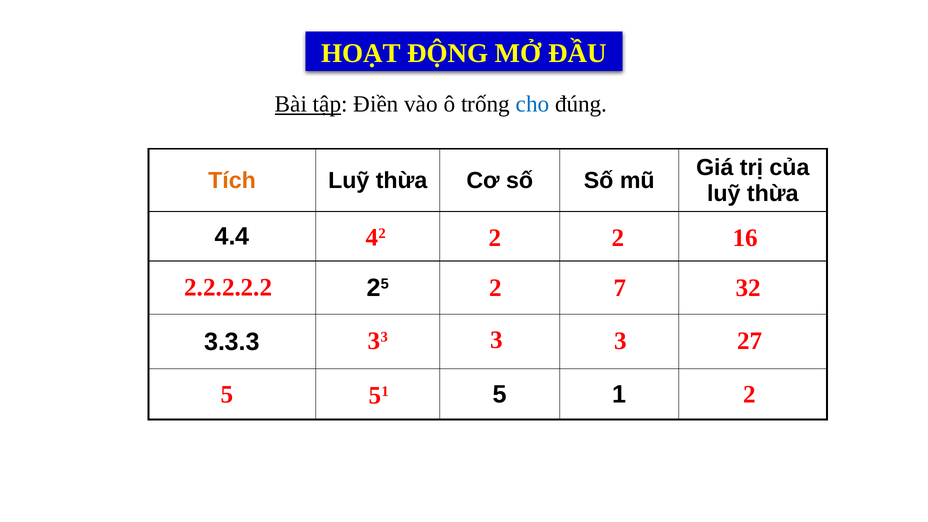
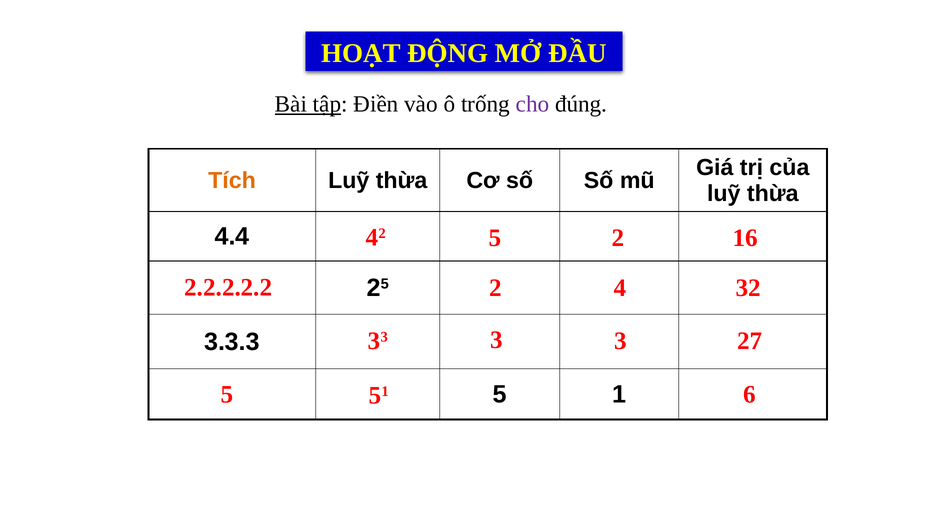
cho colour: blue -> purple (533, 104)
42 2: 2 -> 5 (495, 238)
7: 7 -> 4 (620, 288)
51 2: 2 -> 6 (749, 395)
